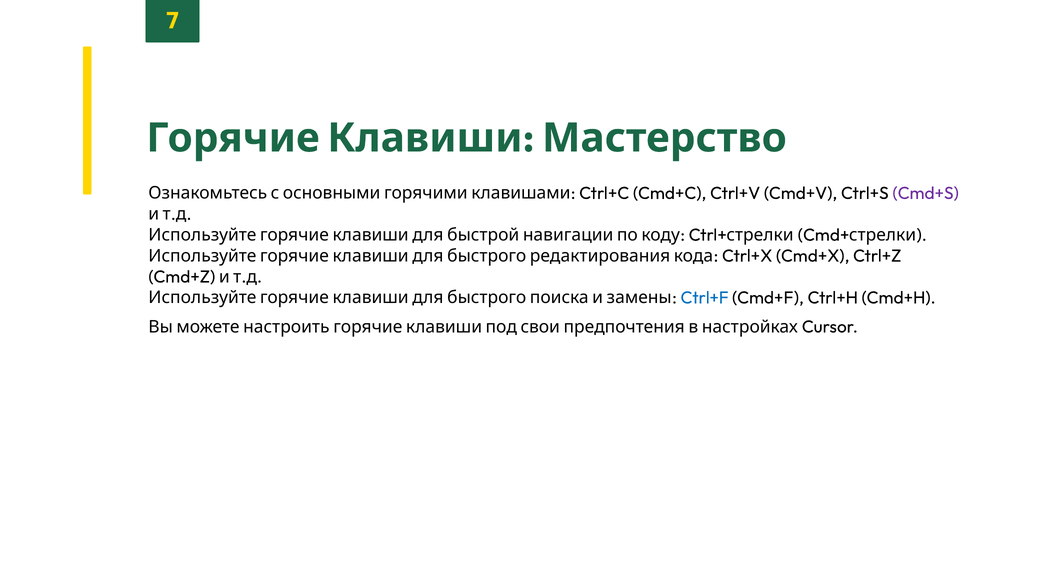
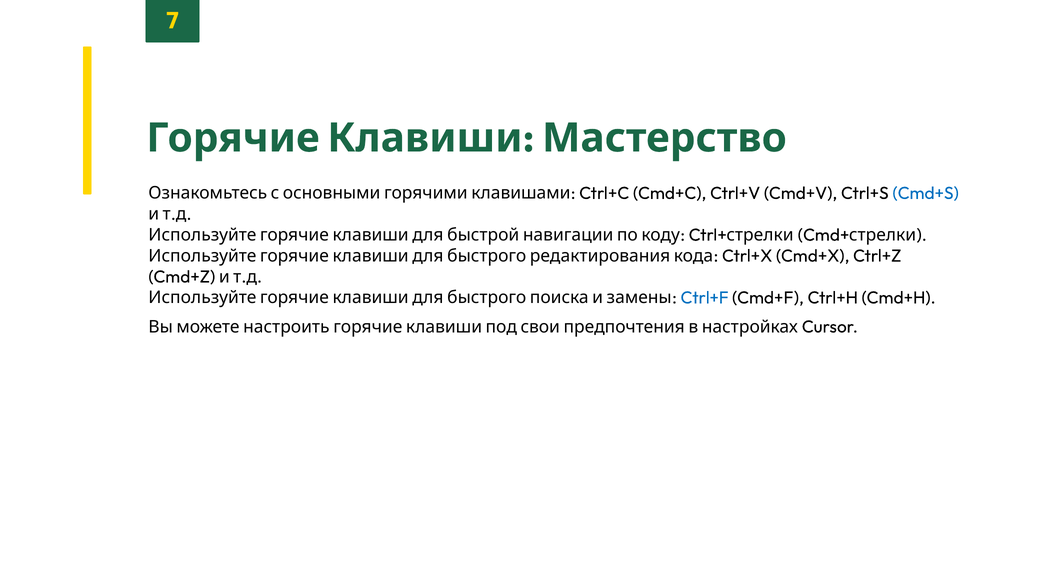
Cmd+S colour: purple -> blue (926, 193)
